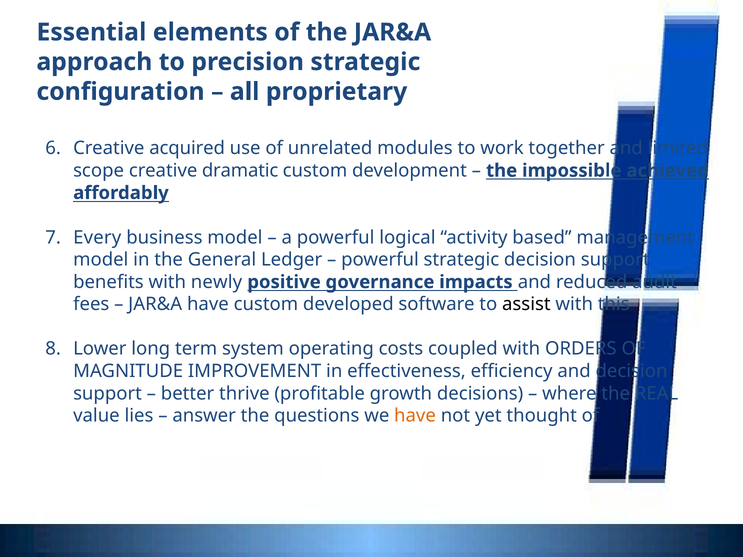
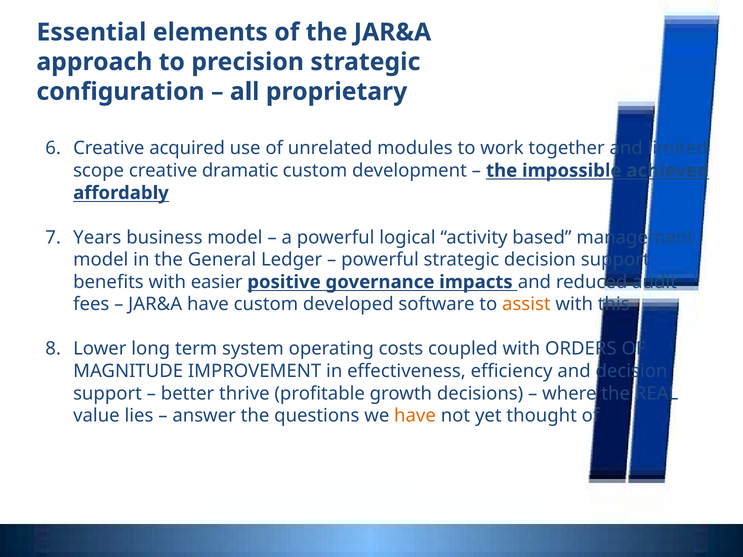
Every: Every -> Years (97, 238)
newly: newly -> easier (217, 282)
assist colour: black -> orange (526, 304)
